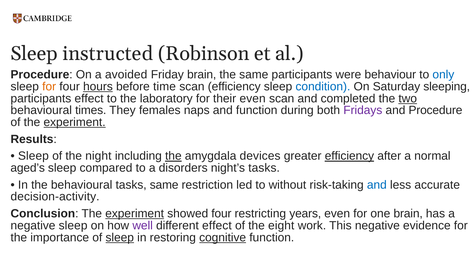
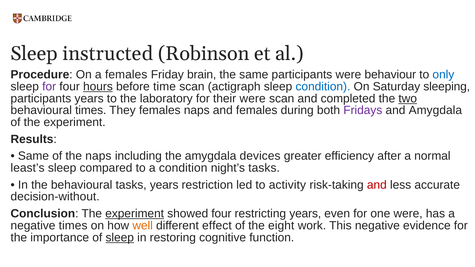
a avoided: avoided -> females (126, 75)
for colour: orange -> purple (49, 87)
scan efficiency: efficiency -> actigraph (234, 87)
participants effect: effect -> years (89, 99)
their even: even -> were (253, 99)
and function: function -> females (257, 110)
and Procedure: Procedure -> Amygdala (435, 110)
experiment underline: present -> none (75, 122)
Sleep: Sleep -> Same (33, 156)
the night: night -> naps (98, 156)
the underline: present -> none (173, 156)
efficiency underline: present -> none (349, 156)
aged’s: aged’s -> least’s (28, 168)
a disorders: disorders -> condition (183, 168)
tasks same: same -> years (164, 185)
without: without -> activity (287, 185)
and colour: blue -> red (377, 185)
decision-activity: decision-activity -> decision-without (55, 197)
one brain: brain -> were (408, 214)
negative sleep: sleep -> times (73, 226)
well colour: purple -> orange (143, 226)
cognitive underline: present -> none (223, 238)
